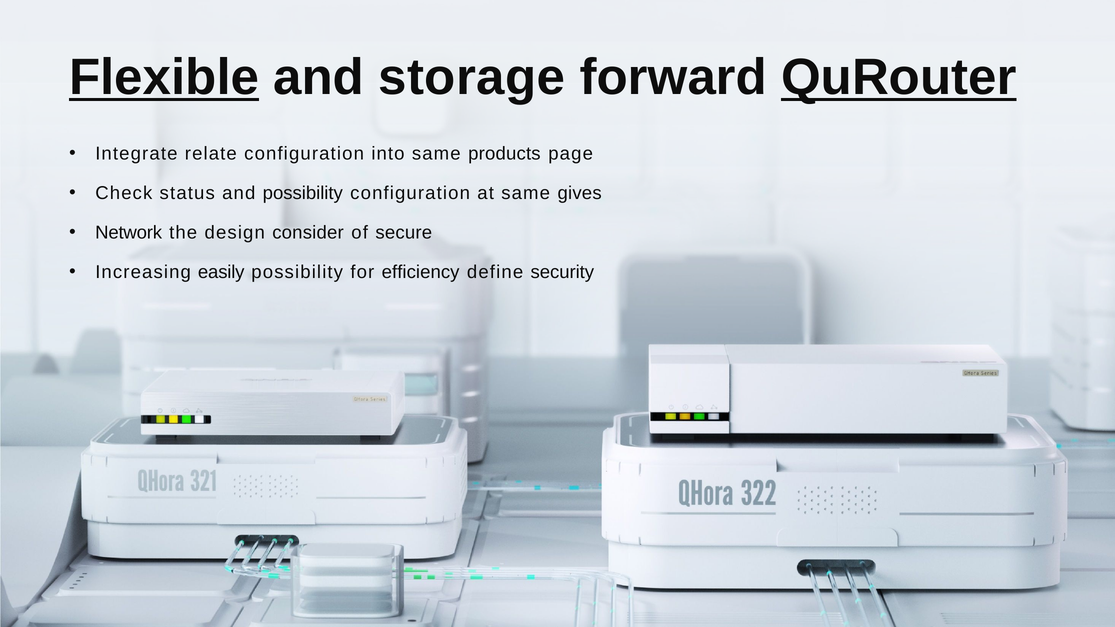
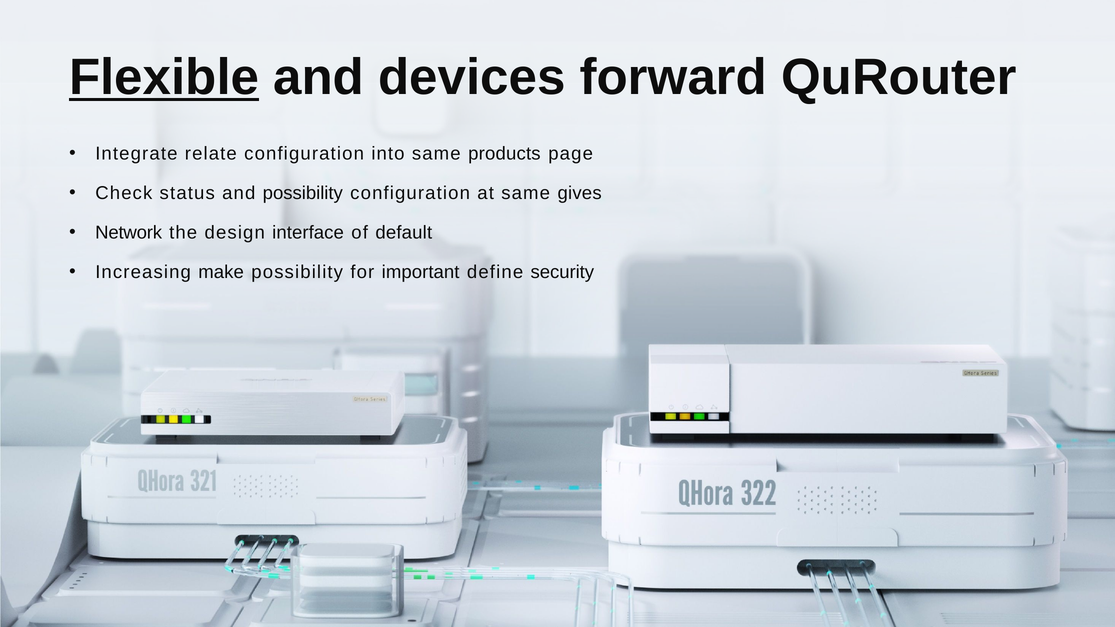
storage: storage -> devices (472, 77)
QuRouter underline: present -> none (899, 77)
consider: consider -> interface (308, 233)
secure: secure -> default (404, 233)
easily: easily -> make (221, 272)
efficiency: efficiency -> important (421, 272)
